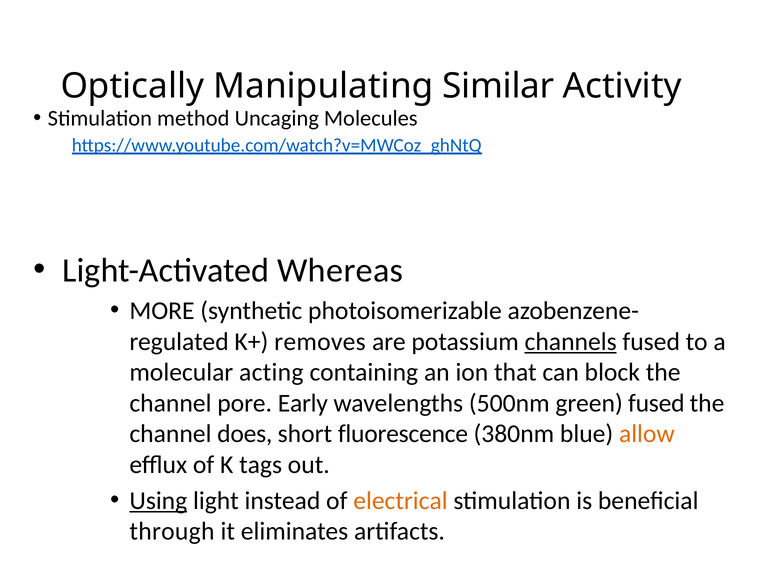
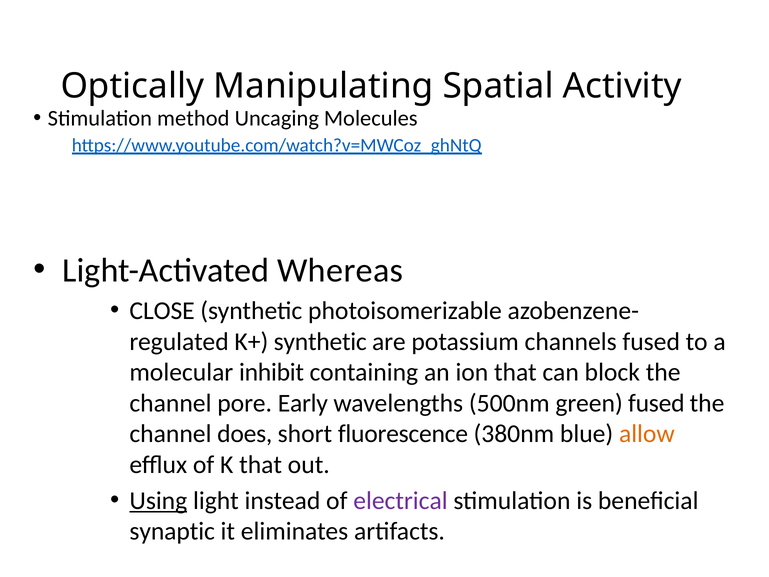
Similar: Similar -> Spatial (498, 86)
MORE: MORE -> CLOSE (162, 311)
K+ removes: removes -> synthetic (320, 341)
channels underline: present -> none (571, 341)
acting: acting -> inhibit (272, 372)
K tags: tags -> that (261, 464)
electrical colour: orange -> purple (400, 500)
through: through -> synaptic (172, 531)
